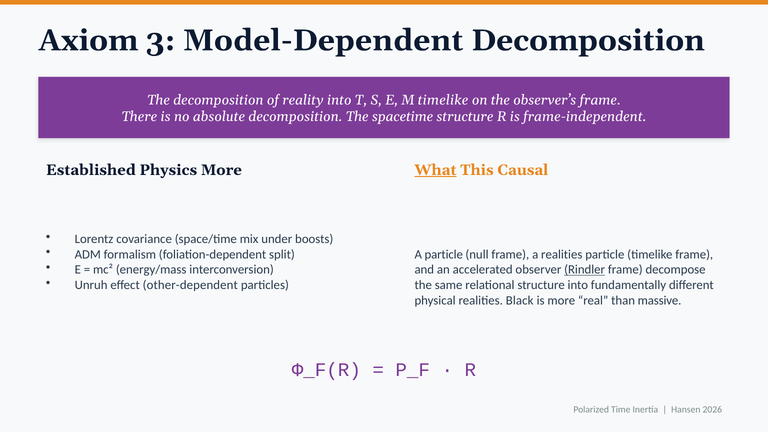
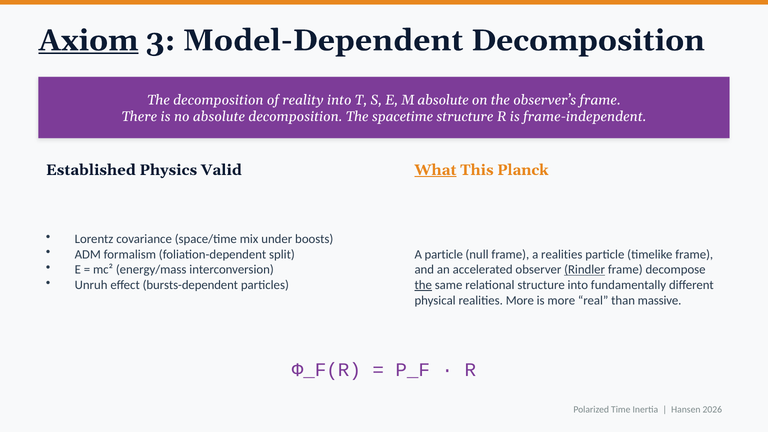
Axiom underline: none -> present (88, 40)
M timelike: timelike -> absolute (443, 100)
Physics More: More -> Valid (221, 170)
Causal: Causal -> Planck (523, 170)
other-dependent: other-dependent -> bursts-dependent (190, 285)
the underline: none -> present (423, 285)
realities Black: Black -> More (520, 300)
